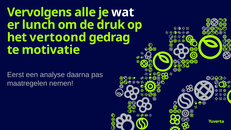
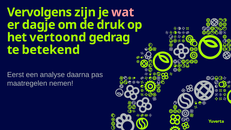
alle: alle -> zijn (85, 12)
wat colour: white -> pink (123, 12)
lunch: lunch -> dagje (39, 25)
motivatie: motivatie -> betekend (51, 50)
